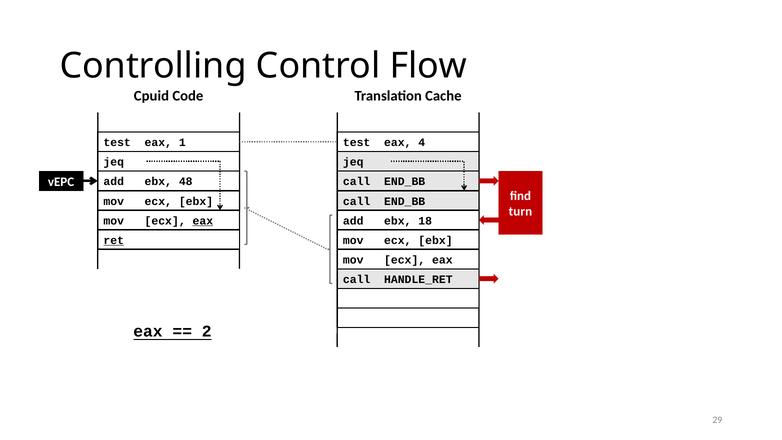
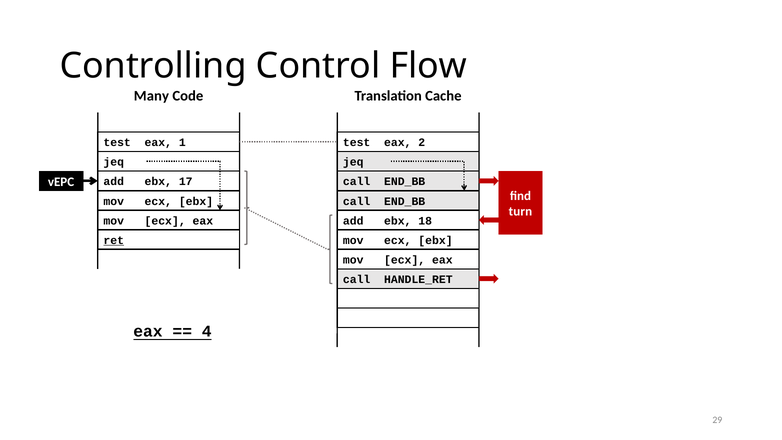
Cpuid: Cpuid -> Many (151, 96)
4: 4 -> 2 (422, 143)
48: 48 -> 17 (186, 182)
eax underline: present -> none (203, 221)
2: 2 -> 4 (207, 331)
